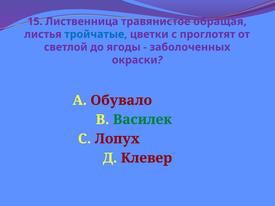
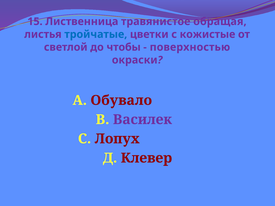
проглотят: проглотят -> кожистые (207, 34)
ягоды: ягоды -> чтобы (124, 47)
заболоченных: заболоченных -> поверхностью (190, 47)
Василек colour: green -> purple (142, 120)
